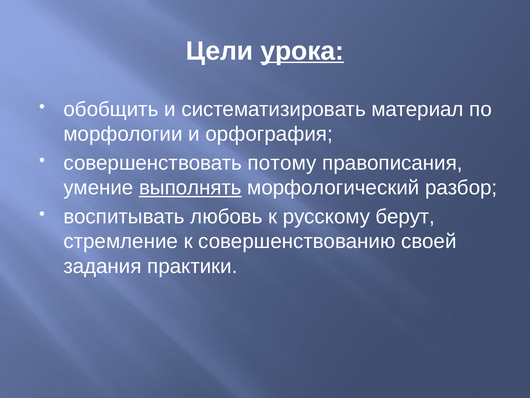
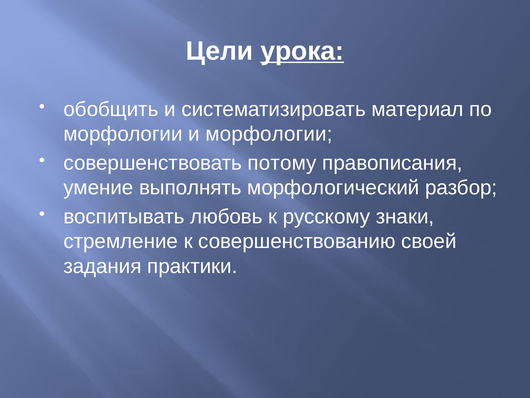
и орфография: орфография -> морфологии (269, 134)
выполнять underline: present -> none (190, 188)
берут: берут -> знаки (405, 216)
